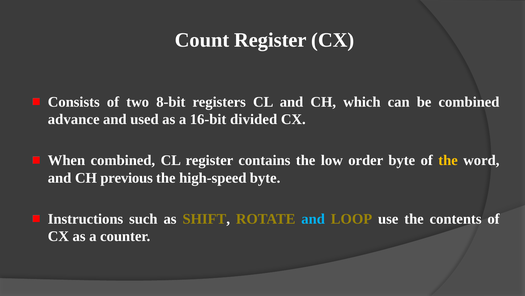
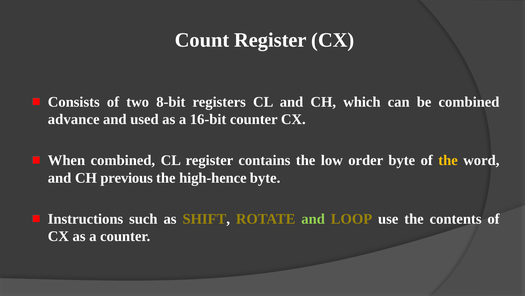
16-bit divided: divided -> counter (254, 119)
high-speed: high-speed -> high-hence (213, 178)
and colour: light blue -> light green (313, 218)
